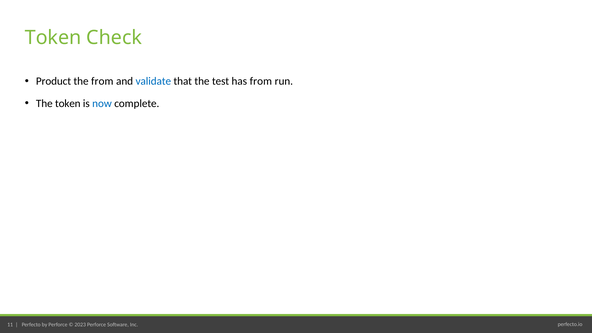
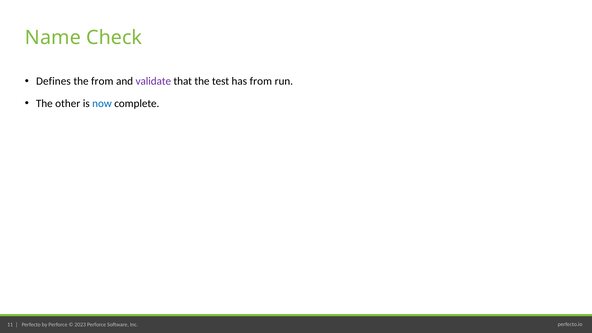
Token: Token -> Name (53, 38)
Product: Product -> Defines (53, 81)
validate colour: blue -> purple (153, 81)
The token: token -> other (68, 103)
